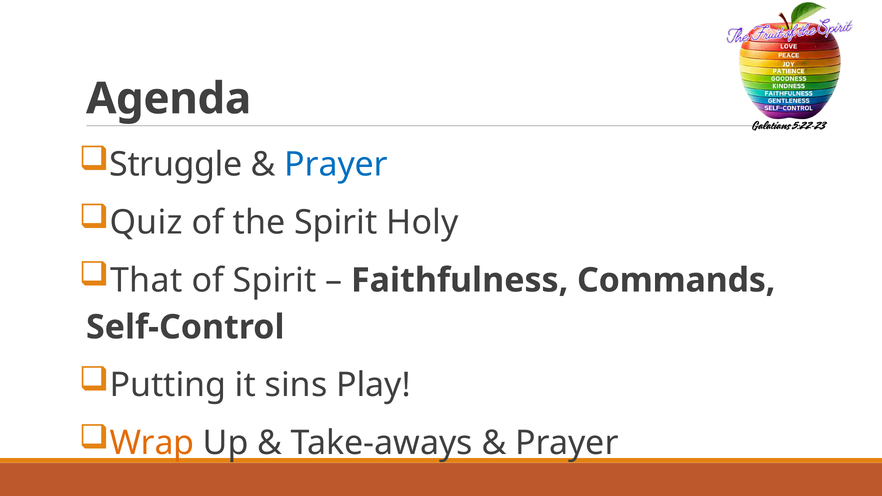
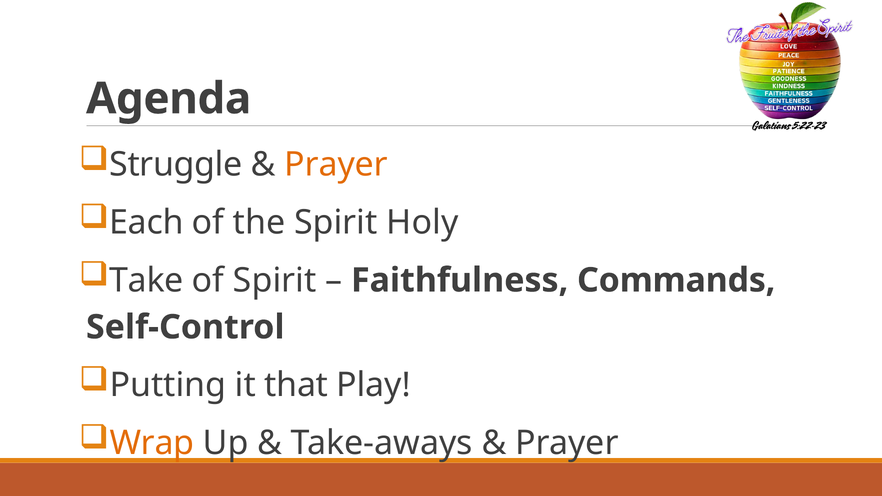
Prayer colour: blue -> orange (336, 165)
Quiz: Quiz -> Each (147, 222)
That: That -> Take (147, 280)
sins: sins -> that (296, 385)
